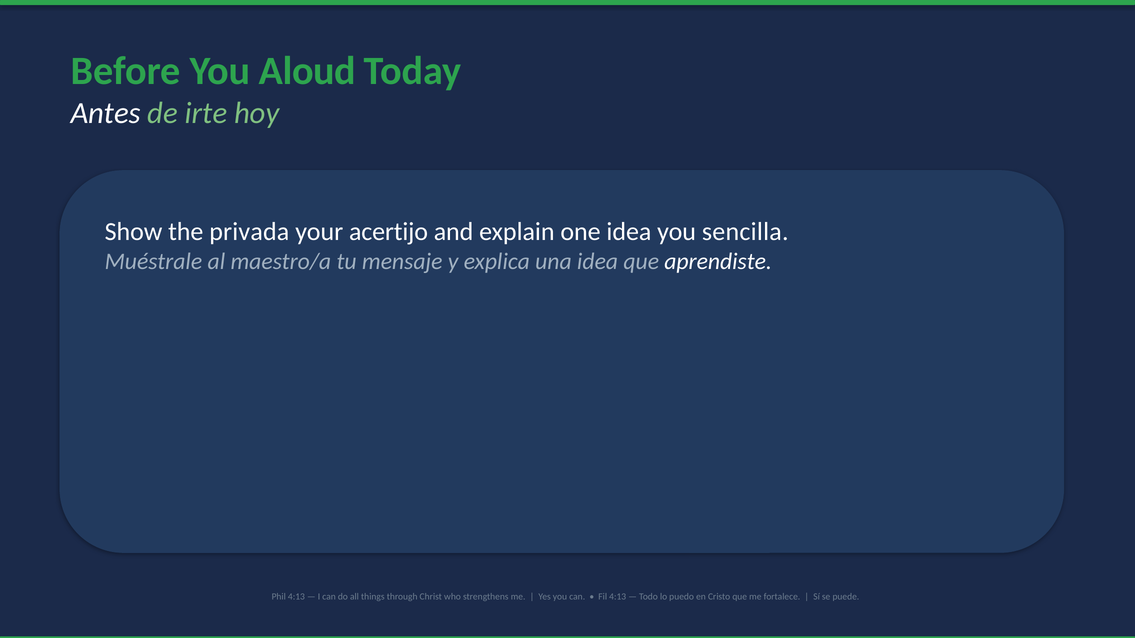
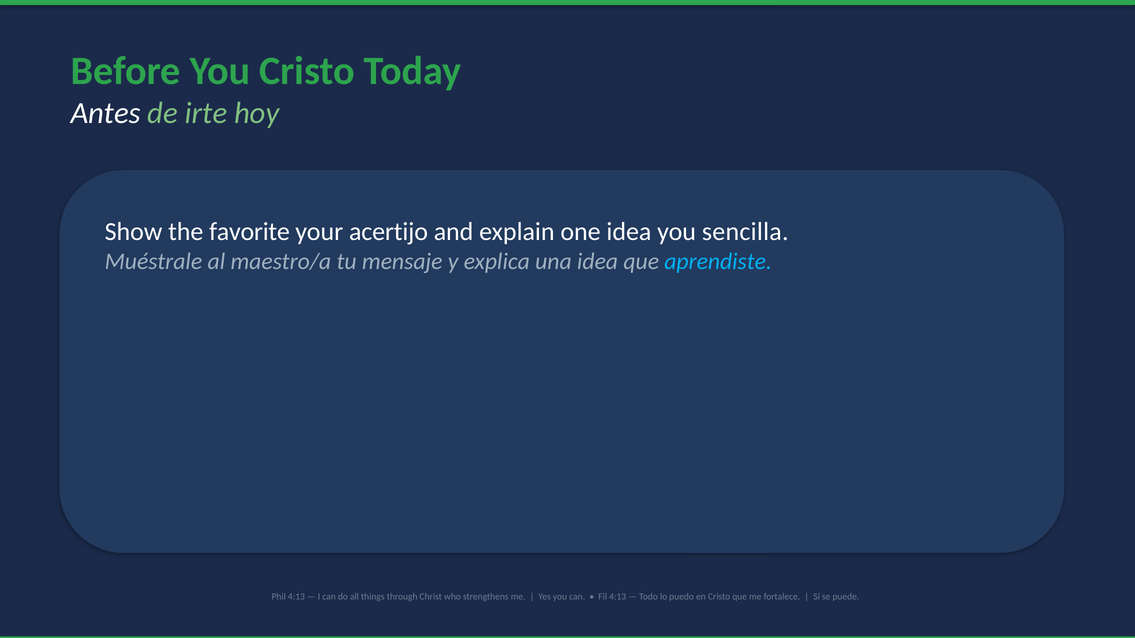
You Aloud: Aloud -> Cristo (307, 71)
privada: privada -> favorite (250, 232)
aprendiste colour: white -> light blue (718, 262)
